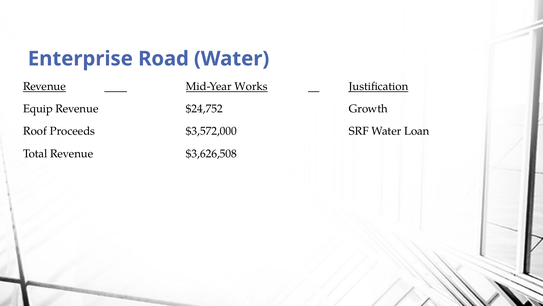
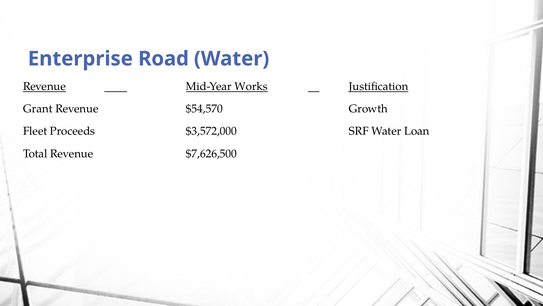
Equip: Equip -> Grant (38, 109)
$24,752: $24,752 -> $54,570 (204, 109)
Roof: Roof -> Fleet (35, 131)
$3,626,508: $3,626,508 -> $7,626,500 (211, 153)
